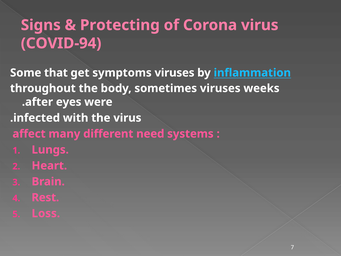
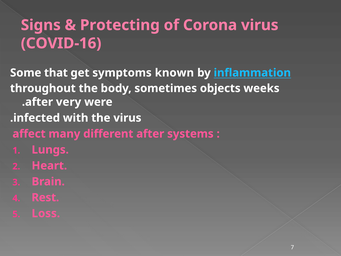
COVID-94: COVID-94 -> COVID-16 (61, 43)
symptoms viruses: viruses -> known (174, 73)
sometimes viruses: viruses -> objects (220, 88)
eyes: eyes -> very (69, 102)
different need: need -> after (150, 134)
